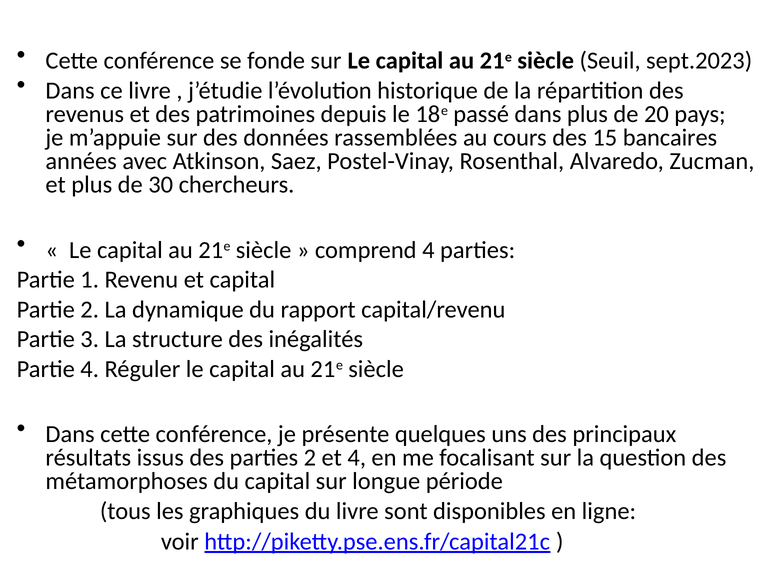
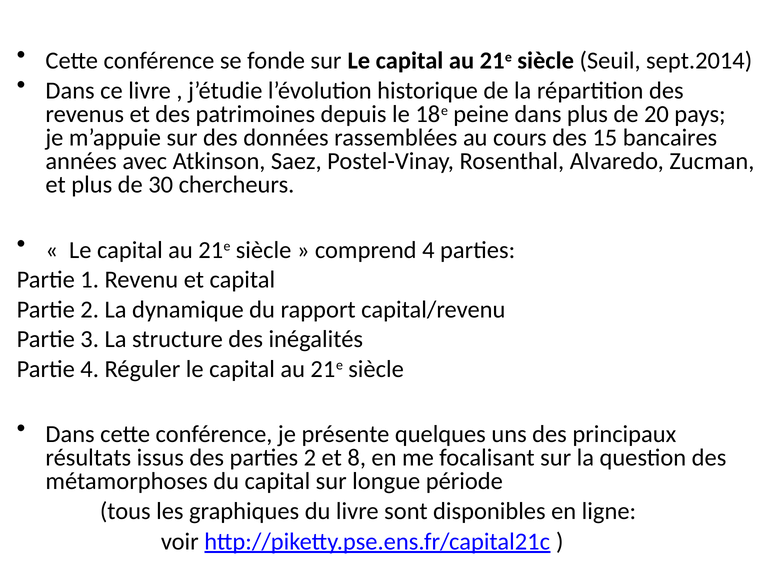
sept.2023: sept.2023 -> sept.2014 (699, 61)
passé: passé -> peine (481, 114)
et 4: 4 -> 8 (357, 458)
